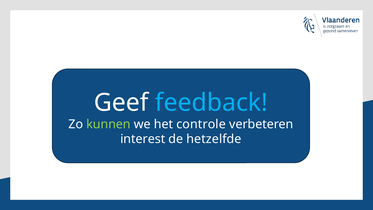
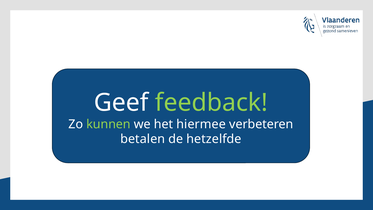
feedback colour: light blue -> light green (211, 103)
controle: controle -> hiermee (201, 124)
interest: interest -> betalen (143, 139)
